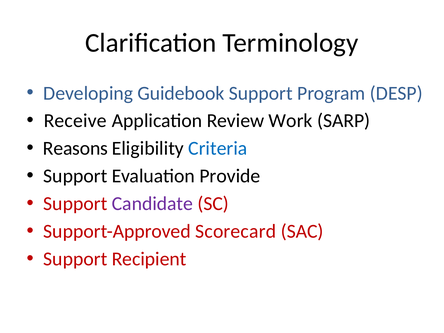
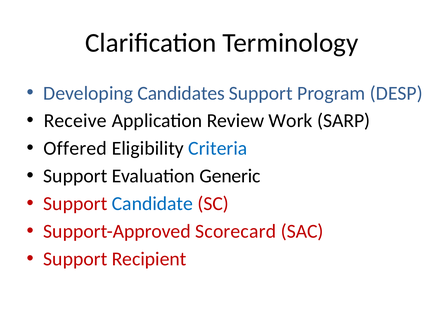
Guidebook: Guidebook -> Candidates (181, 93)
Reasons: Reasons -> Offered (75, 148)
Provide: Provide -> Generic (230, 176)
Candidate colour: purple -> blue (152, 204)
